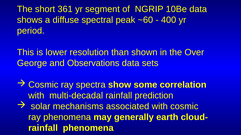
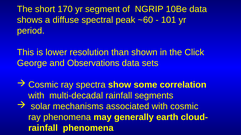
361: 361 -> 170 (65, 9)
400: 400 -> 101 (169, 20)
Over: Over -> Click (194, 53)
prediction: prediction -> segments (154, 96)
